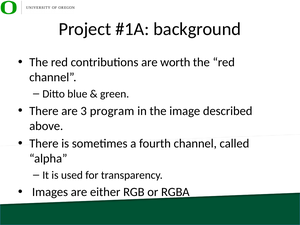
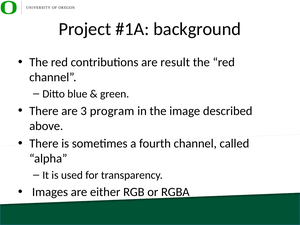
worth: worth -> result (175, 62)
